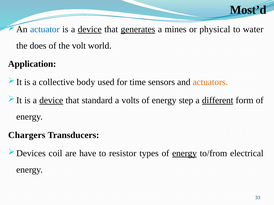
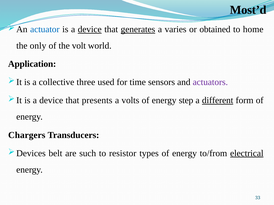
mines: mines -> varies (176, 29)
physical: physical -> obtained (215, 29)
water: water -> home (253, 29)
does: does -> only (38, 46)
body: body -> three (86, 82)
actuators colour: orange -> purple (210, 82)
device underline: present -> none (51, 101)
standard: standard -> presents (97, 101)
coil: coil -> belt (55, 154)
have: have -> such (88, 154)
energy underline: present -> none (185, 154)
electrical underline: none -> present (247, 154)
